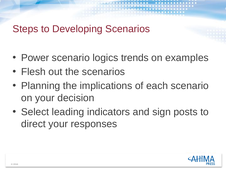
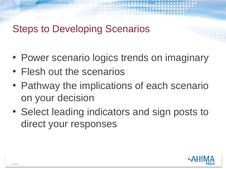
examples: examples -> imaginary (187, 58)
Planning: Planning -> Pathway (41, 86)
